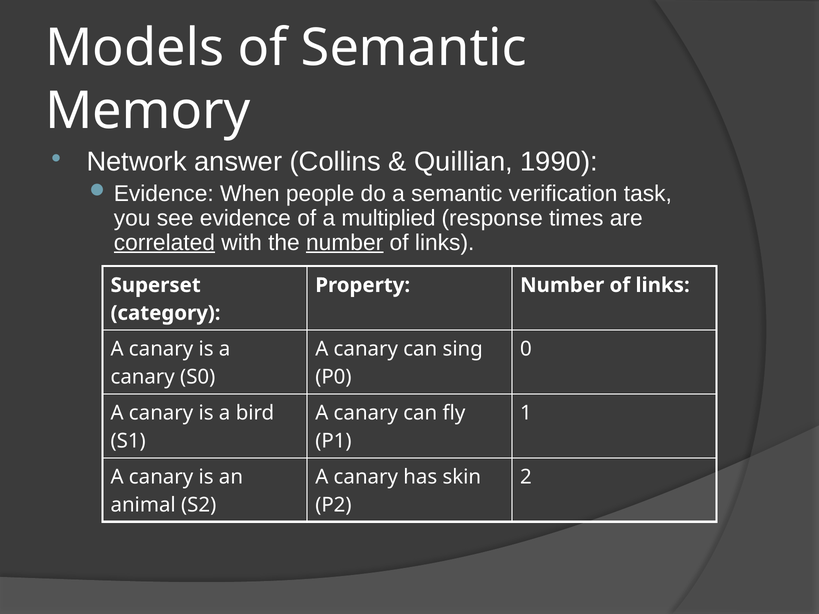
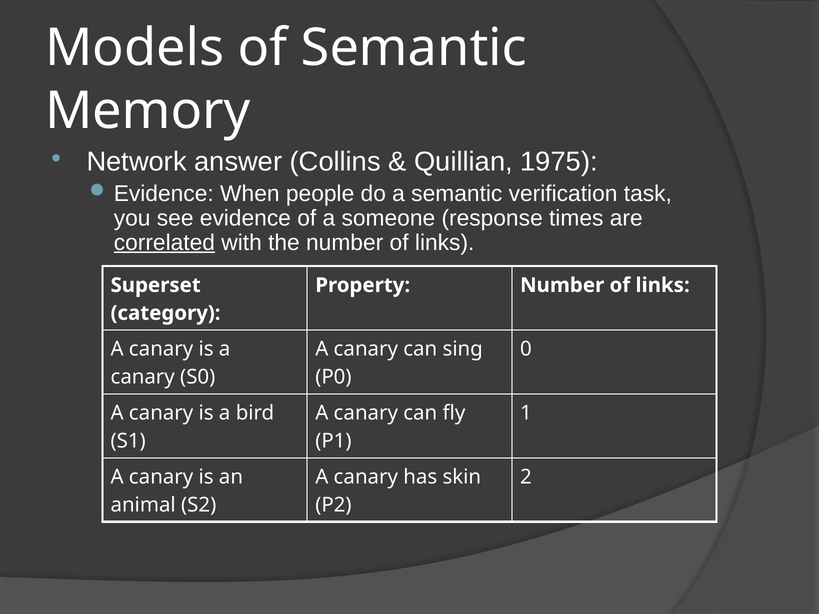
1990: 1990 -> 1975 (559, 162)
multiplied: multiplied -> someone (388, 218)
number underline: present -> none (345, 243)
